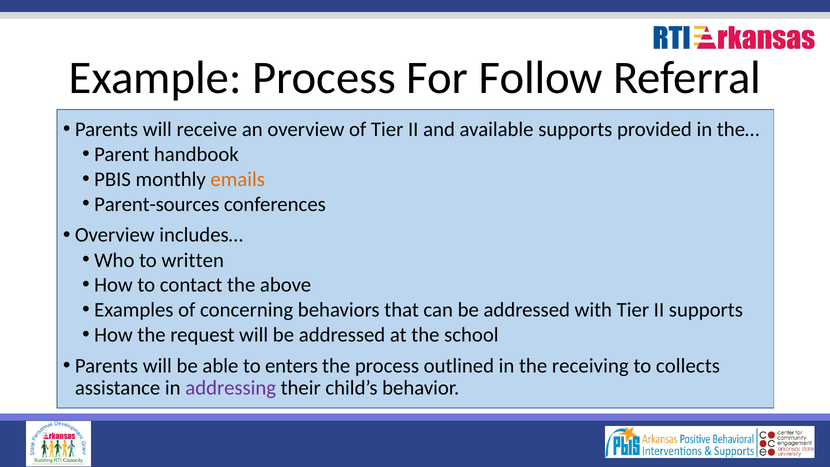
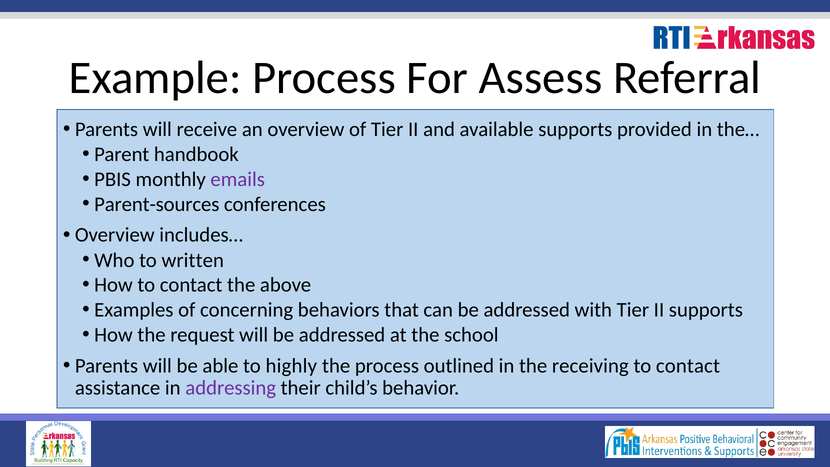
Follow: Follow -> Assess (540, 78)
emails colour: orange -> purple (238, 179)
enters: enters -> highly (291, 366)
collects: collects -> contact (688, 366)
